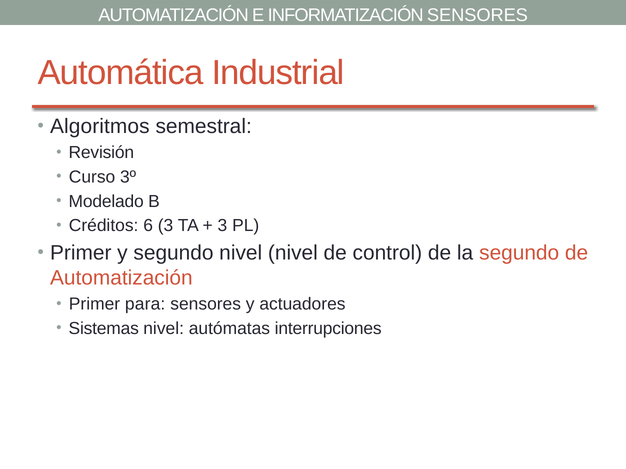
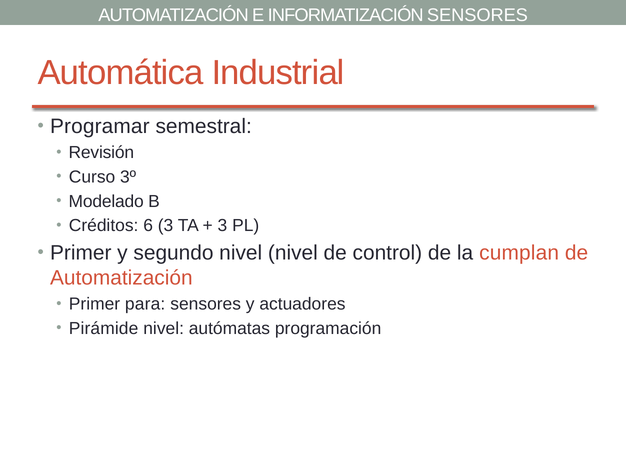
Algoritmos: Algoritmos -> Programar (100, 127)
la segundo: segundo -> cumplan (519, 253)
Sistemas: Sistemas -> Pirámide (104, 329)
interrupciones: interrupciones -> programación (328, 329)
